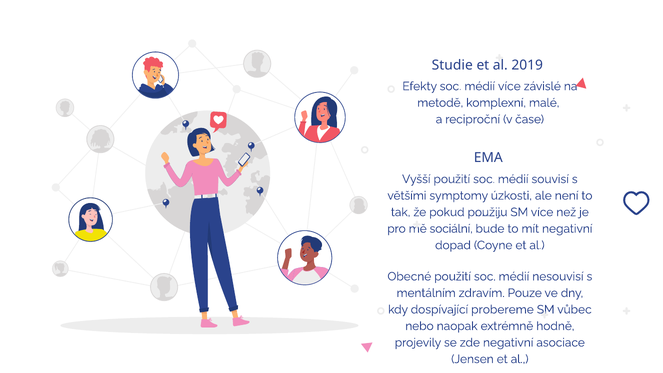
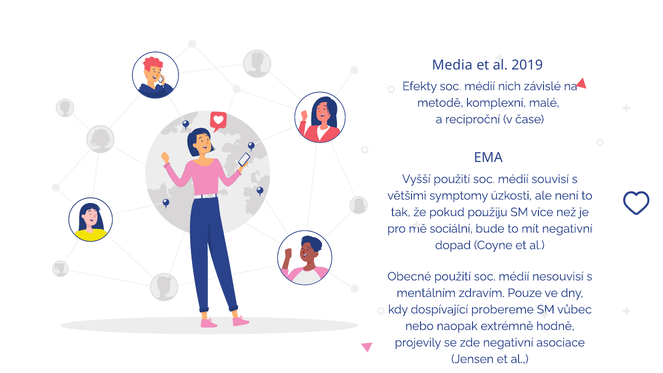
Studie: Studie -> Media (452, 65)
médií více: více -> nich (509, 86)
